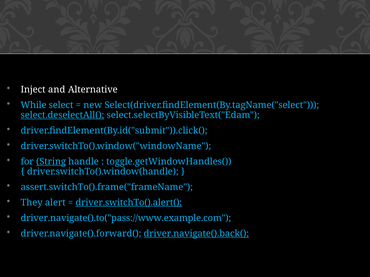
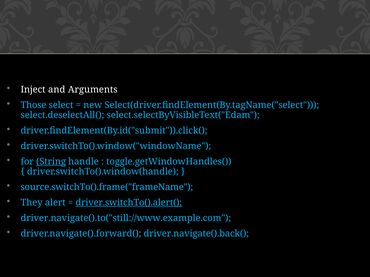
Alternative: Alternative -> Arguments (93, 90)
While: While -> Those (33, 105)
select.deselectAll( underline: present -> none (62, 115)
assert.switchTo().frame("frameName: assert.switchTo().frame("frameName -> source.switchTo().frame("frameName (107, 187)
driver.navigate().to("pass://www.example.com: driver.navigate().to("pass://www.example.com -> driver.navigate().to("still://www.example.com (126, 218)
driver.navigate().back( underline: present -> none (196, 234)
